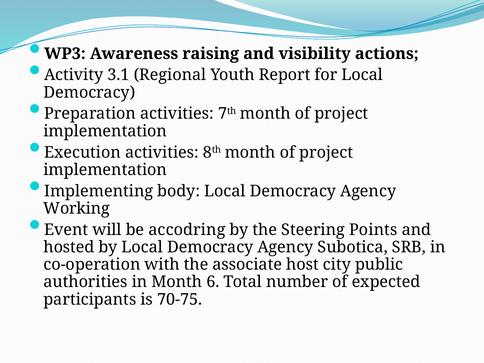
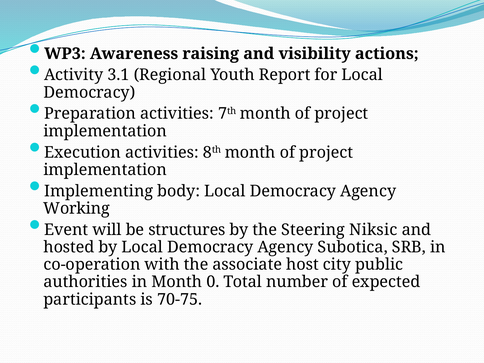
accodring: accodring -> structures (187, 230)
Points: Points -> Niksic (373, 230)
6: 6 -> 0 (213, 282)
